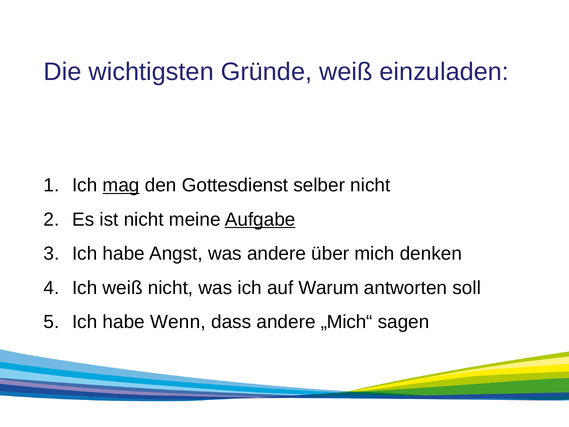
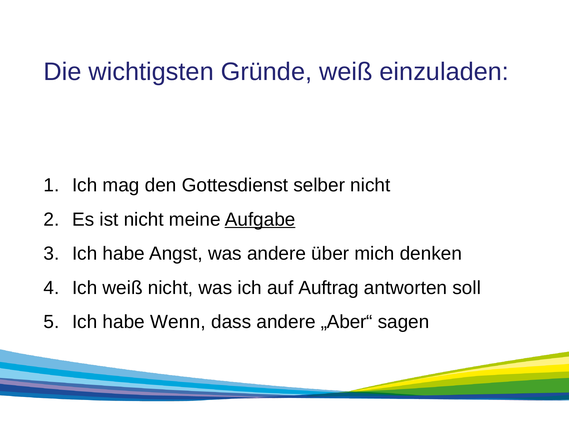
mag underline: present -> none (121, 185)
Warum: Warum -> Auftrag (329, 288)
„Mich“: „Mich“ -> „Aber“ (347, 322)
